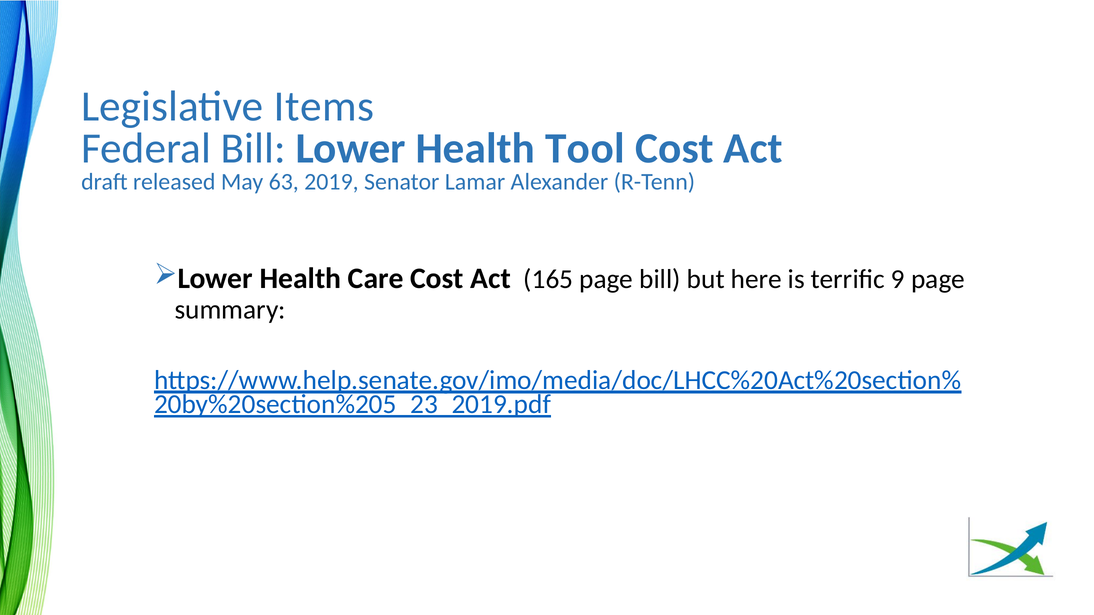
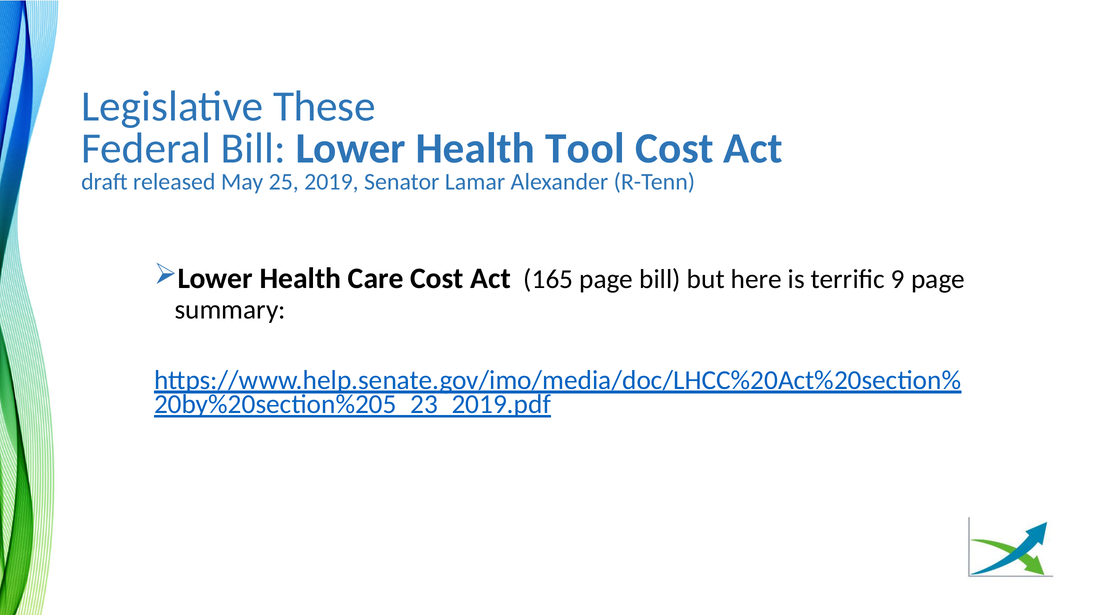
Items: Items -> These (324, 106)
63: 63 -> 25 (284, 182)
